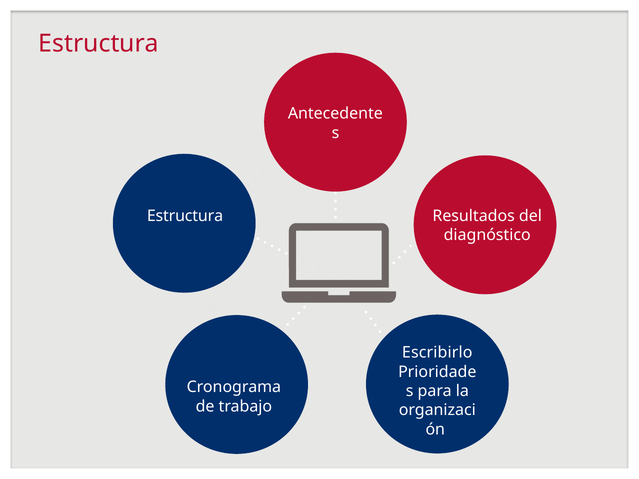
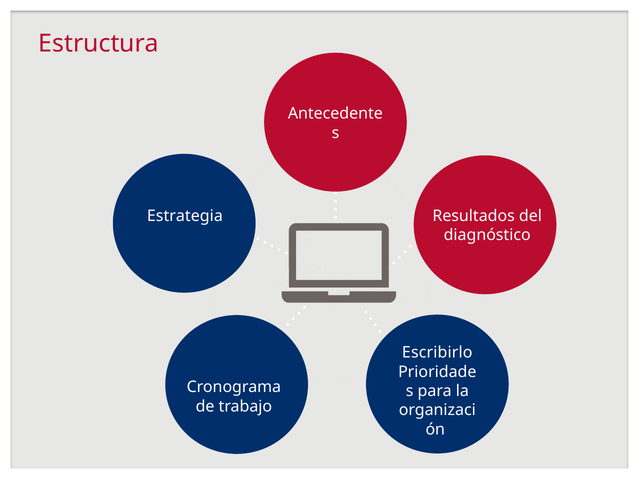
Estructura: Estructura -> Estrategia (185, 216)
